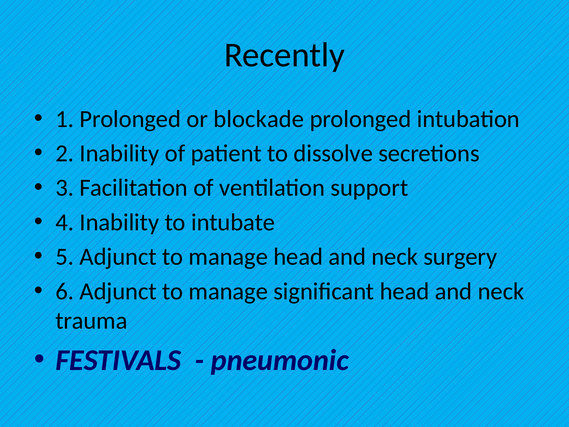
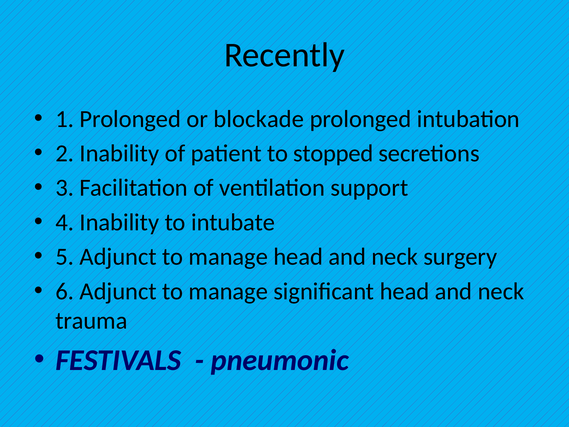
dissolve: dissolve -> stopped (333, 153)
